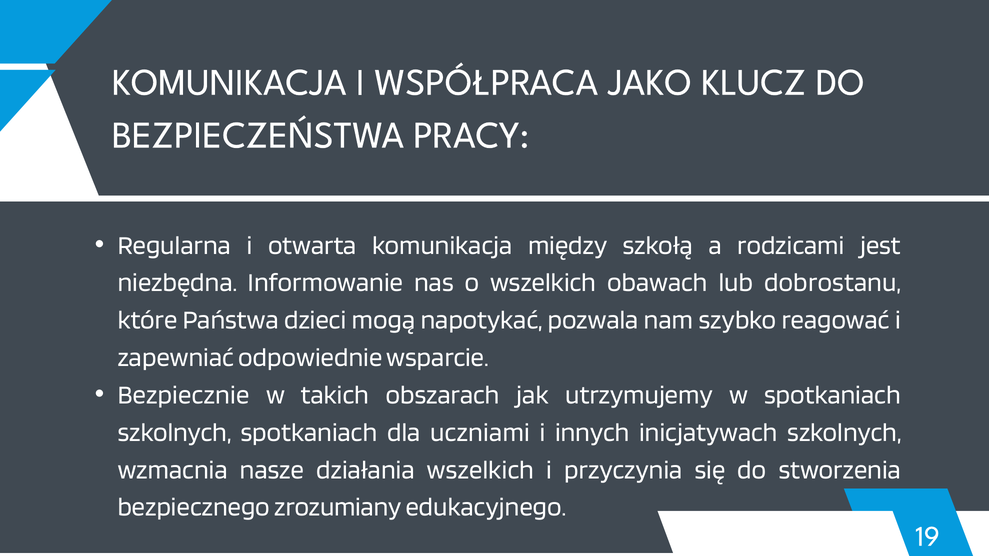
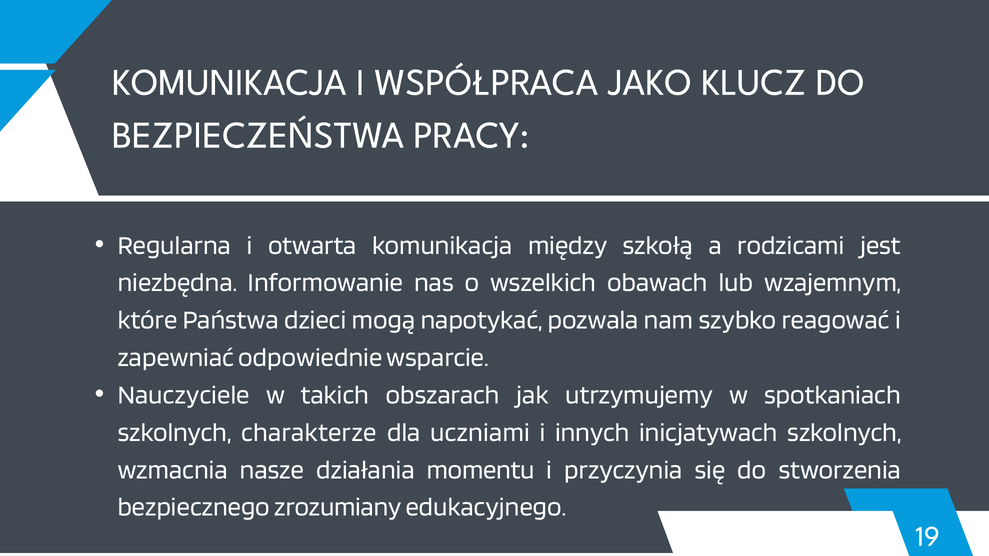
dobrostanu: dobrostanu -> wzajemnym (833, 283)
Bezpiecznie: Bezpiecznie -> Nauczyciele (184, 395)
szkolnych spotkaniach: spotkaniach -> charakterze (309, 433)
działania wszelkich: wszelkich -> momentu (481, 470)
